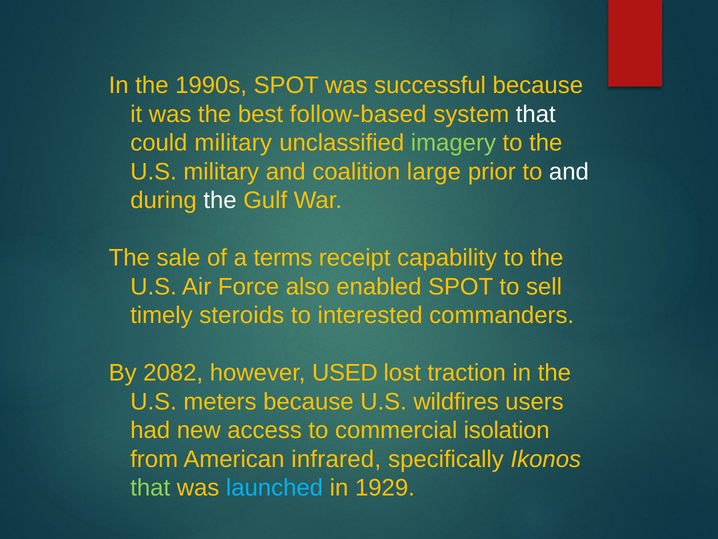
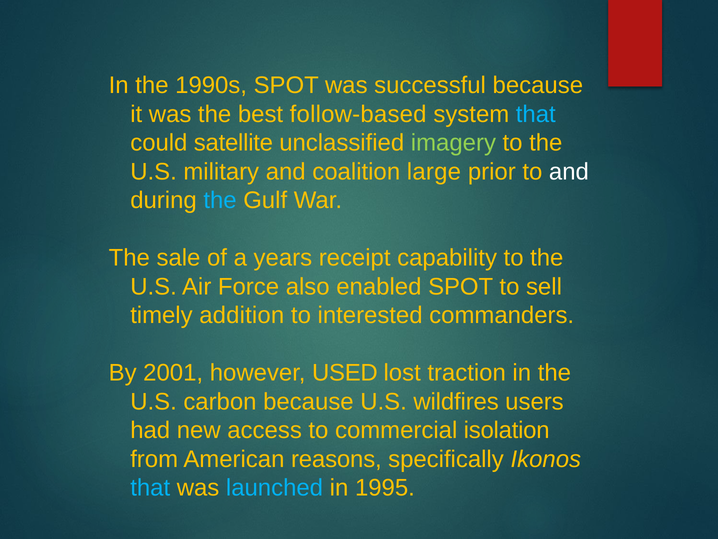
that colour: white -> light blue (536, 114)
could military: military -> satellite (233, 143)
the colour: white -> light blue (220, 200)
terms: terms -> years (283, 258)
steroids: steroids -> addition (242, 315)
2082: 2082 -> 2001 (173, 373)
meters: meters -> carbon (220, 401)
infrared: infrared -> reasons (336, 459)
that colour: light green -> light blue (150, 487)
1929: 1929 -> 1995 (385, 487)
